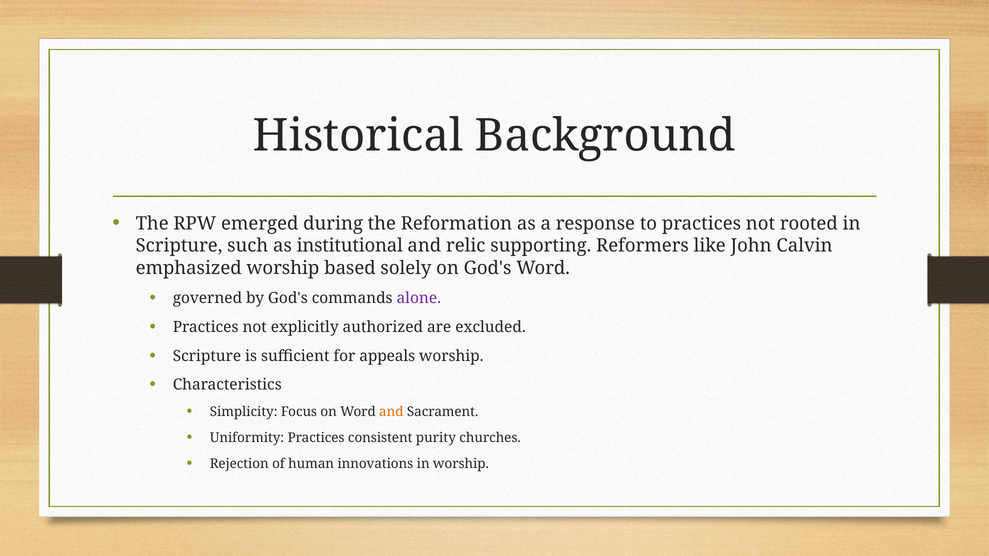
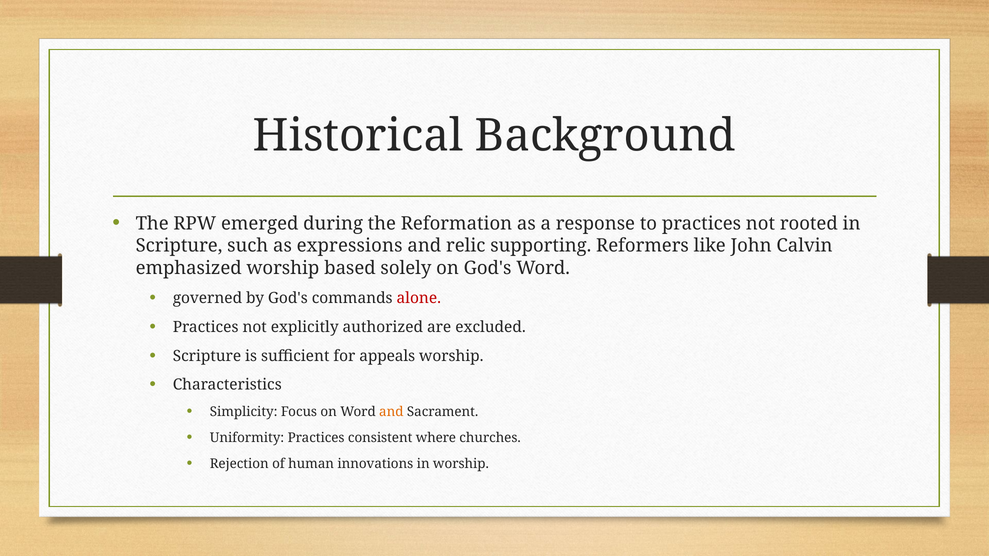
institutional: institutional -> expressions (350, 246)
alone colour: purple -> red (419, 299)
purity: purity -> where (436, 438)
